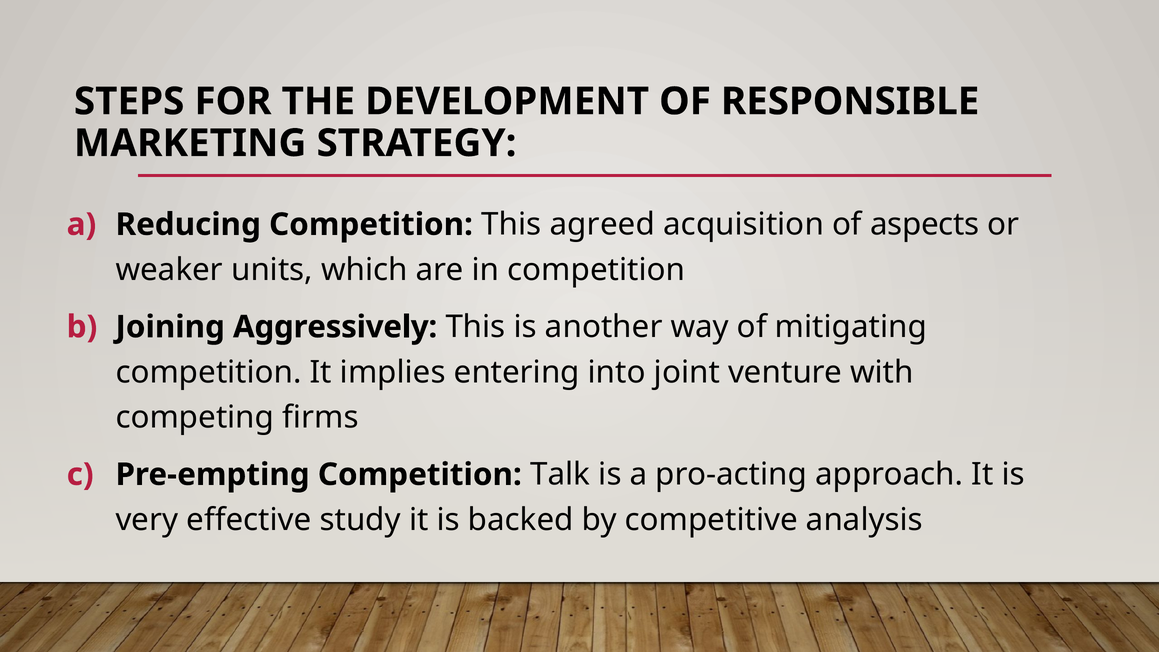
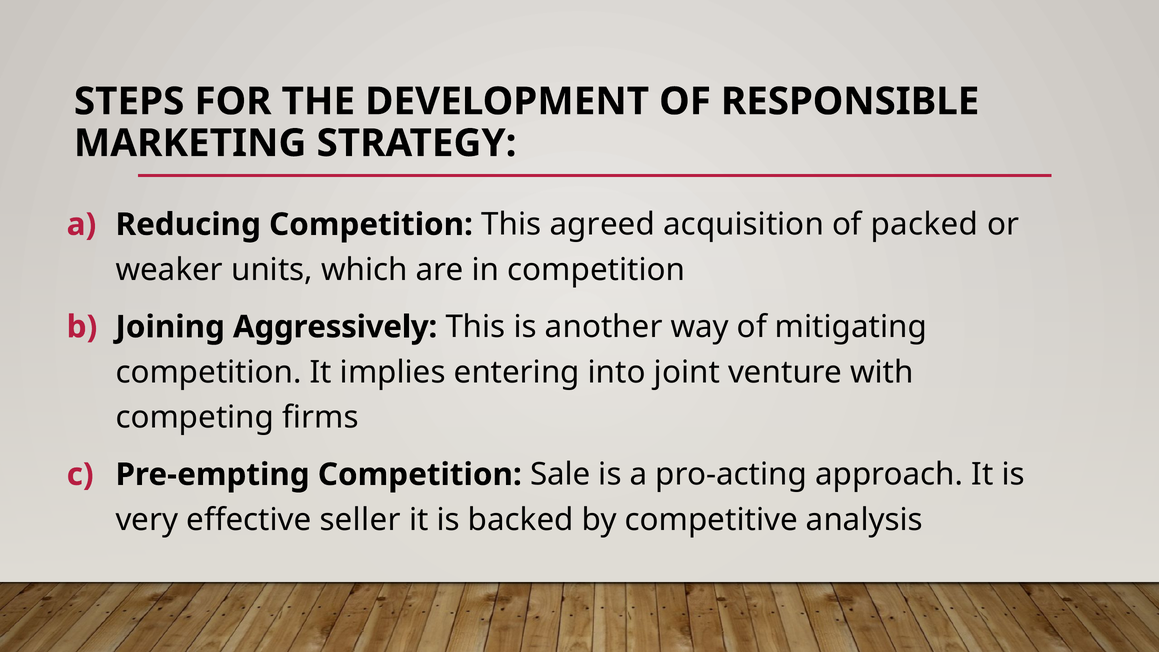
aspects: aspects -> packed (924, 225)
Talk: Talk -> Sale (560, 475)
study: study -> seller (360, 520)
